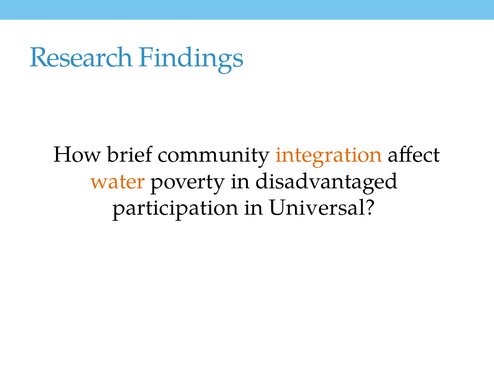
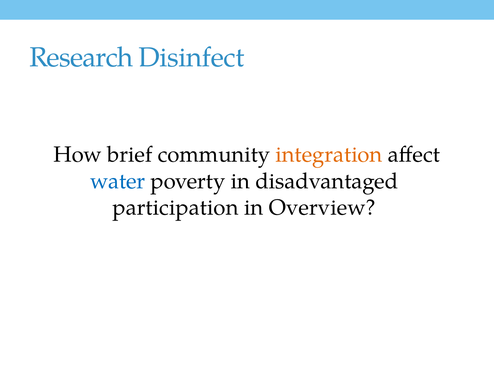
Findings: Findings -> Disinfect (192, 57)
water colour: orange -> blue (118, 181)
Universal: Universal -> Overview (322, 207)
